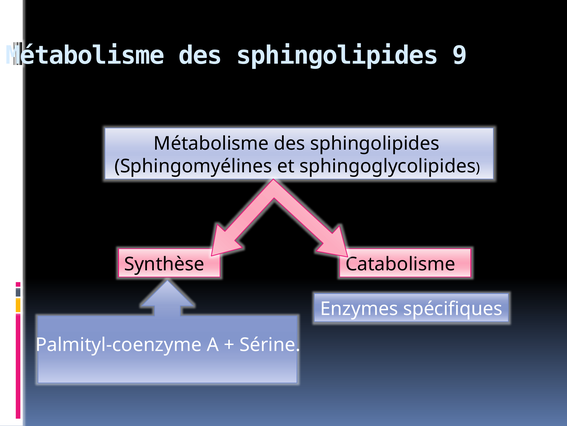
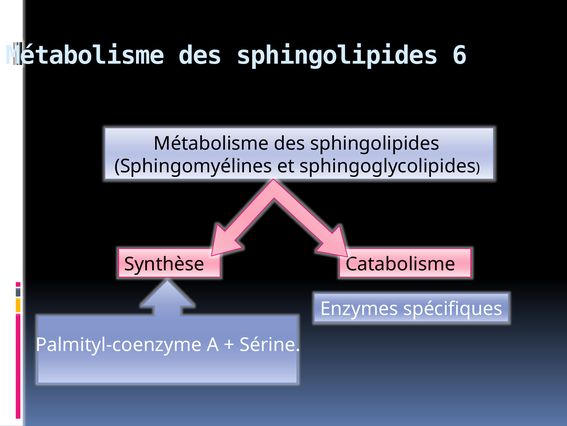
9: 9 -> 6 (460, 56)
